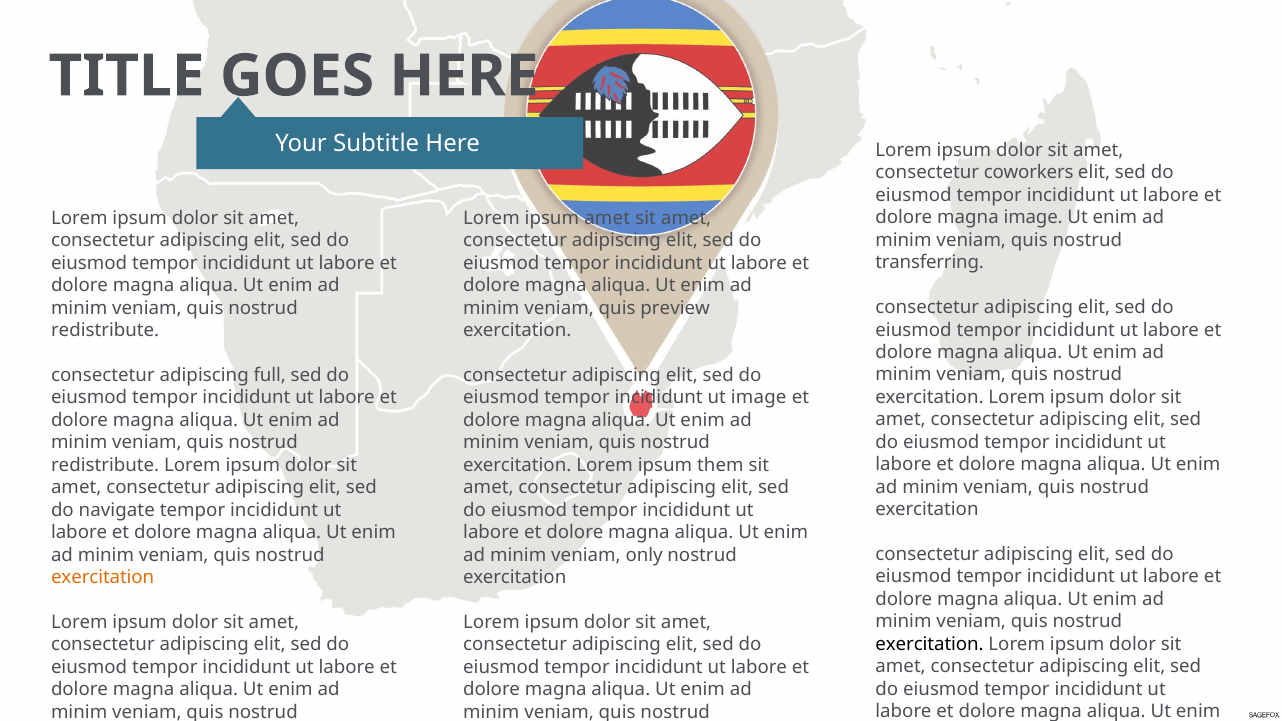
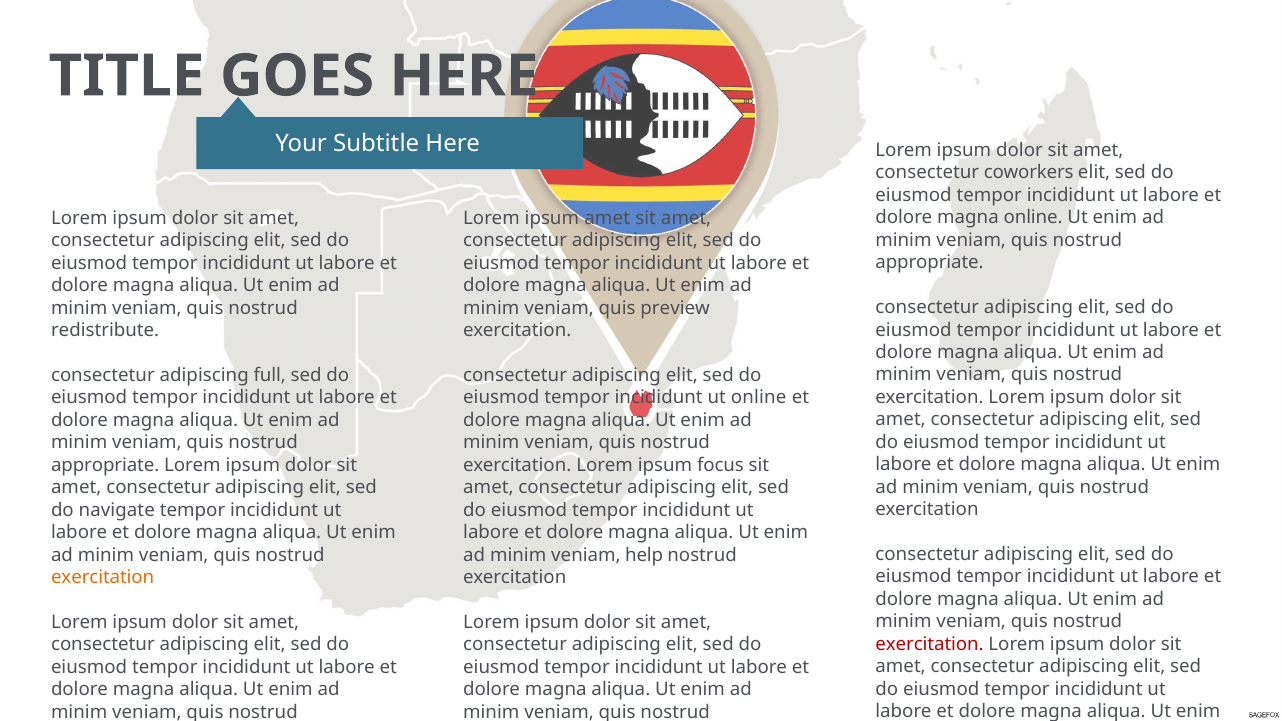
magna image: image -> online (1033, 218)
transferring: transferring -> appropriate (930, 263)
ut image: image -> online (759, 398)
redistribute: redistribute -> appropriate (105, 465)
them: them -> focus (720, 465)
only: only -> help (644, 555)
exercitation colour: black -> red (930, 644)
